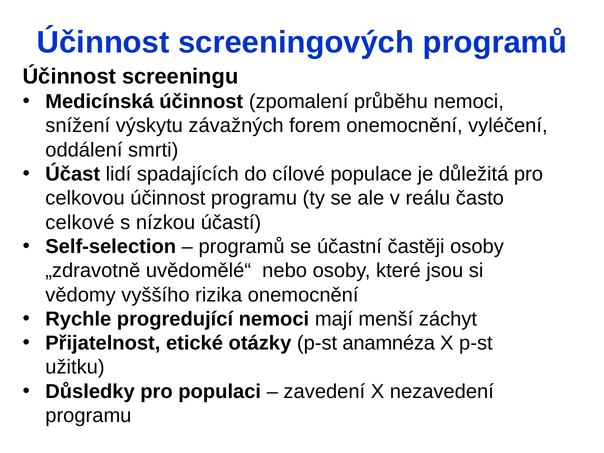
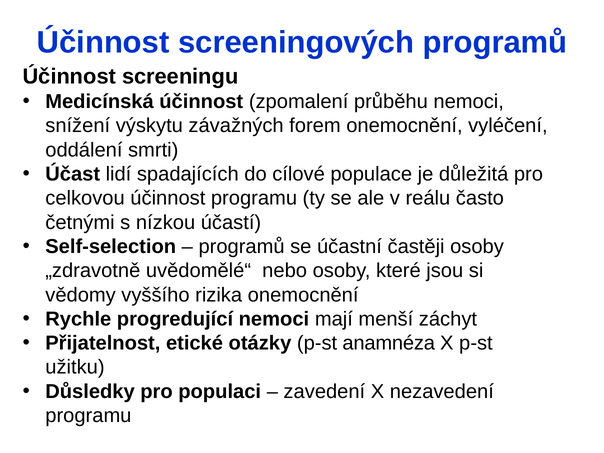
celkové: celkové -> četnými (80, 222)
